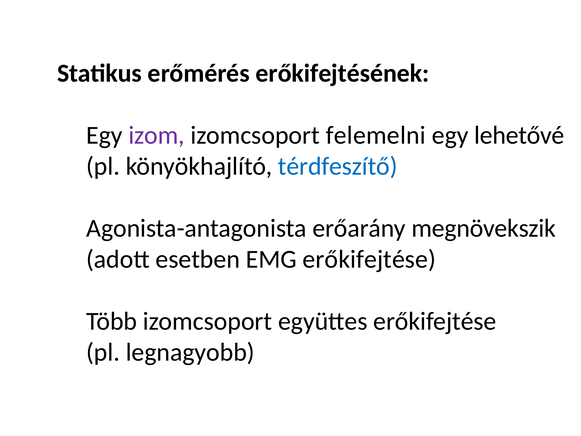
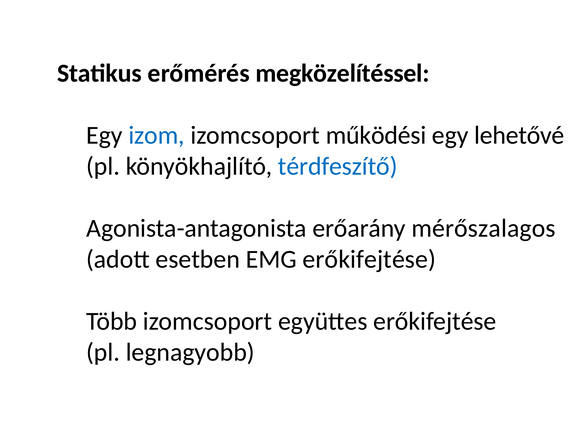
erőkifejtésének: erőkifejtésének -> megközelítéssel (343, 73)
izom colour: purple -> blue (157, 135)
felemelni: felemelni -> működési (376, 135)
megnövekszik: megnövekszik -> mérőszalagos (484, 228)
